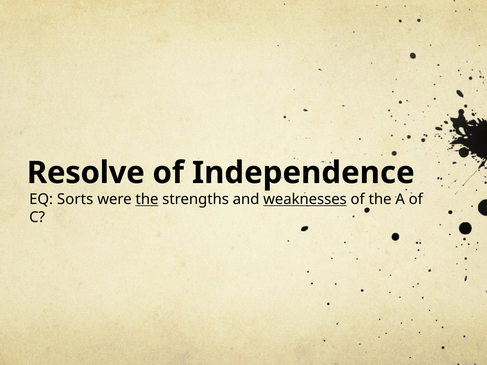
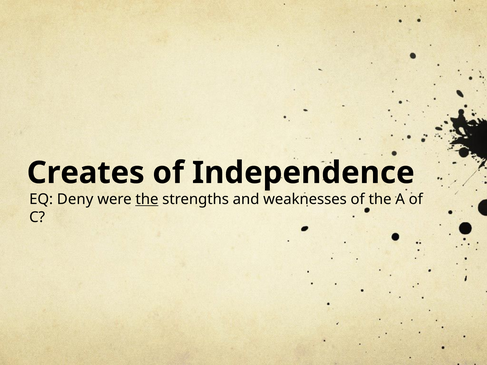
Resolve: Resolve -> Creates (86, 173)
Sorts: Sorts -> Deny (75, 199)
weaknesses underline: present -> none (305, 199)
